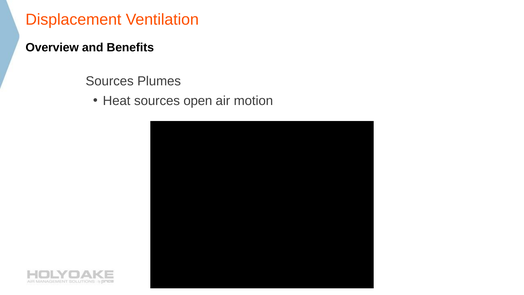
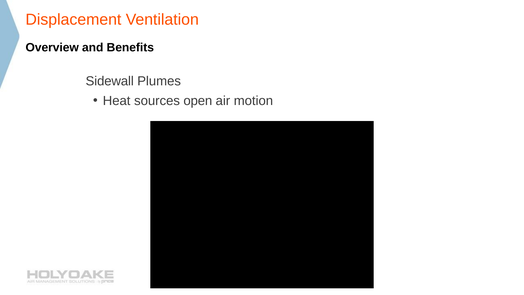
Sources: Sources -> Sidewall (110, 81)
